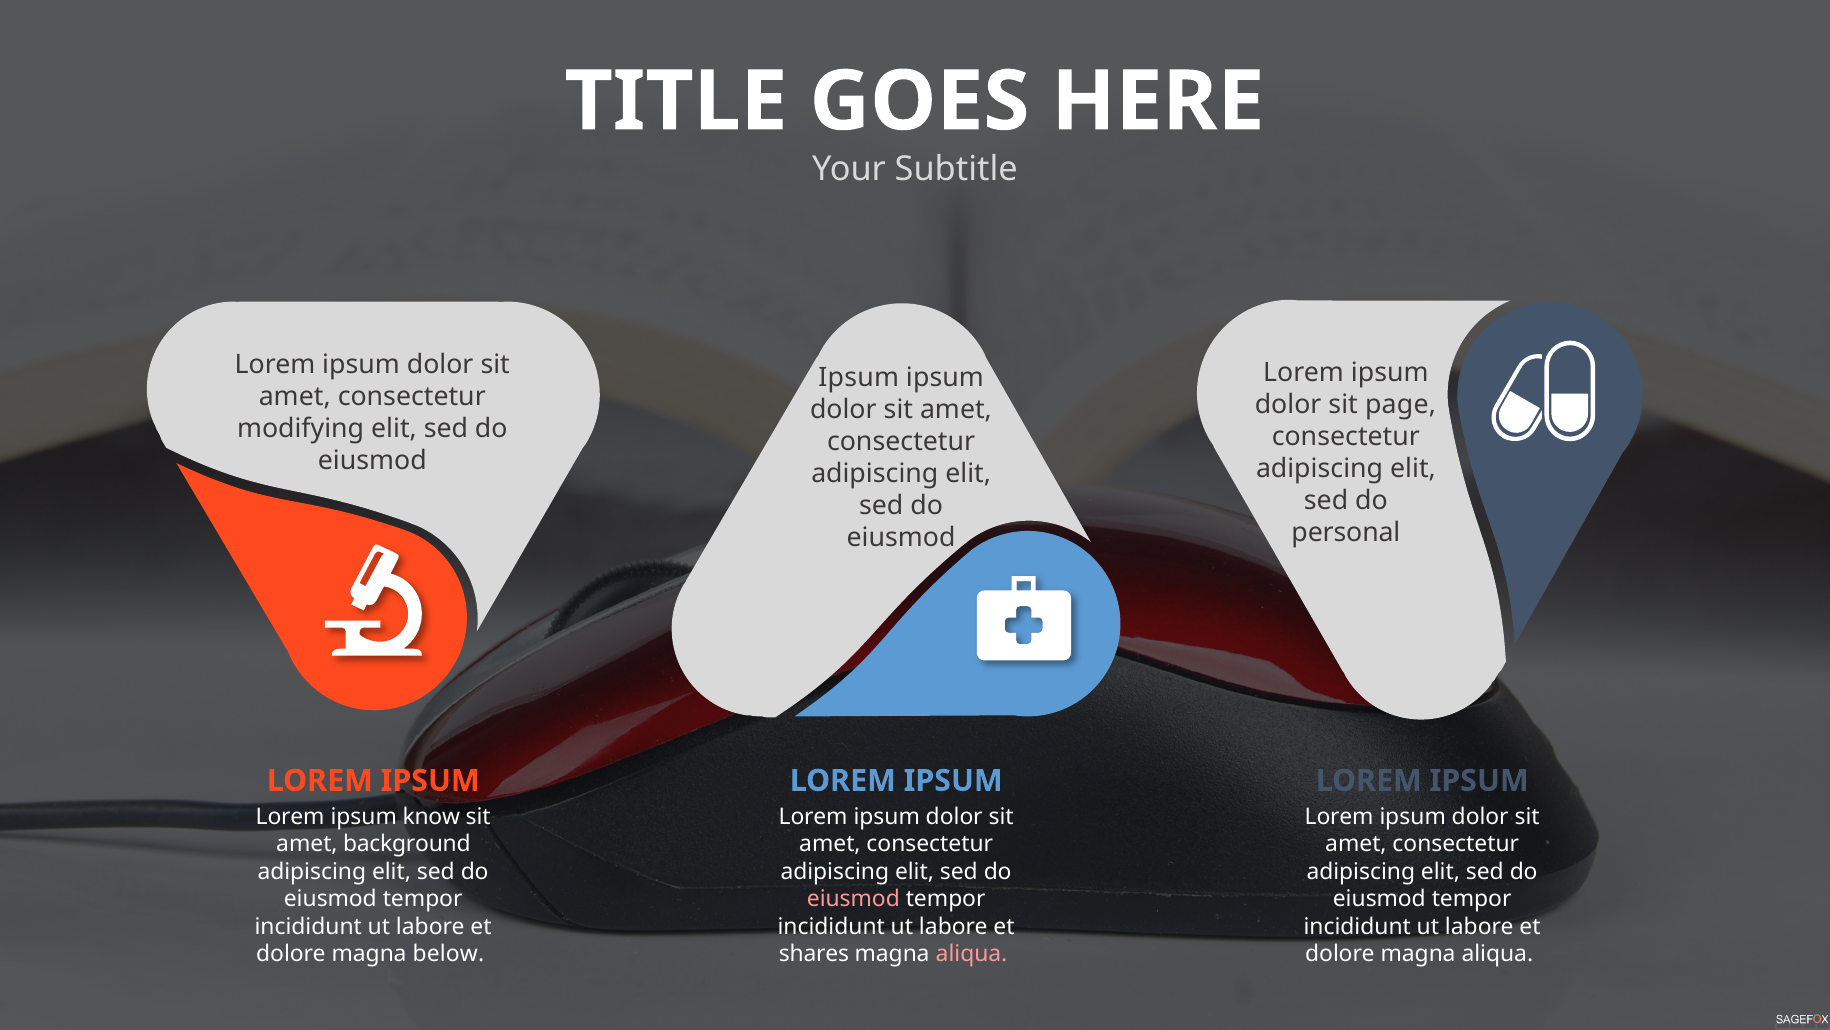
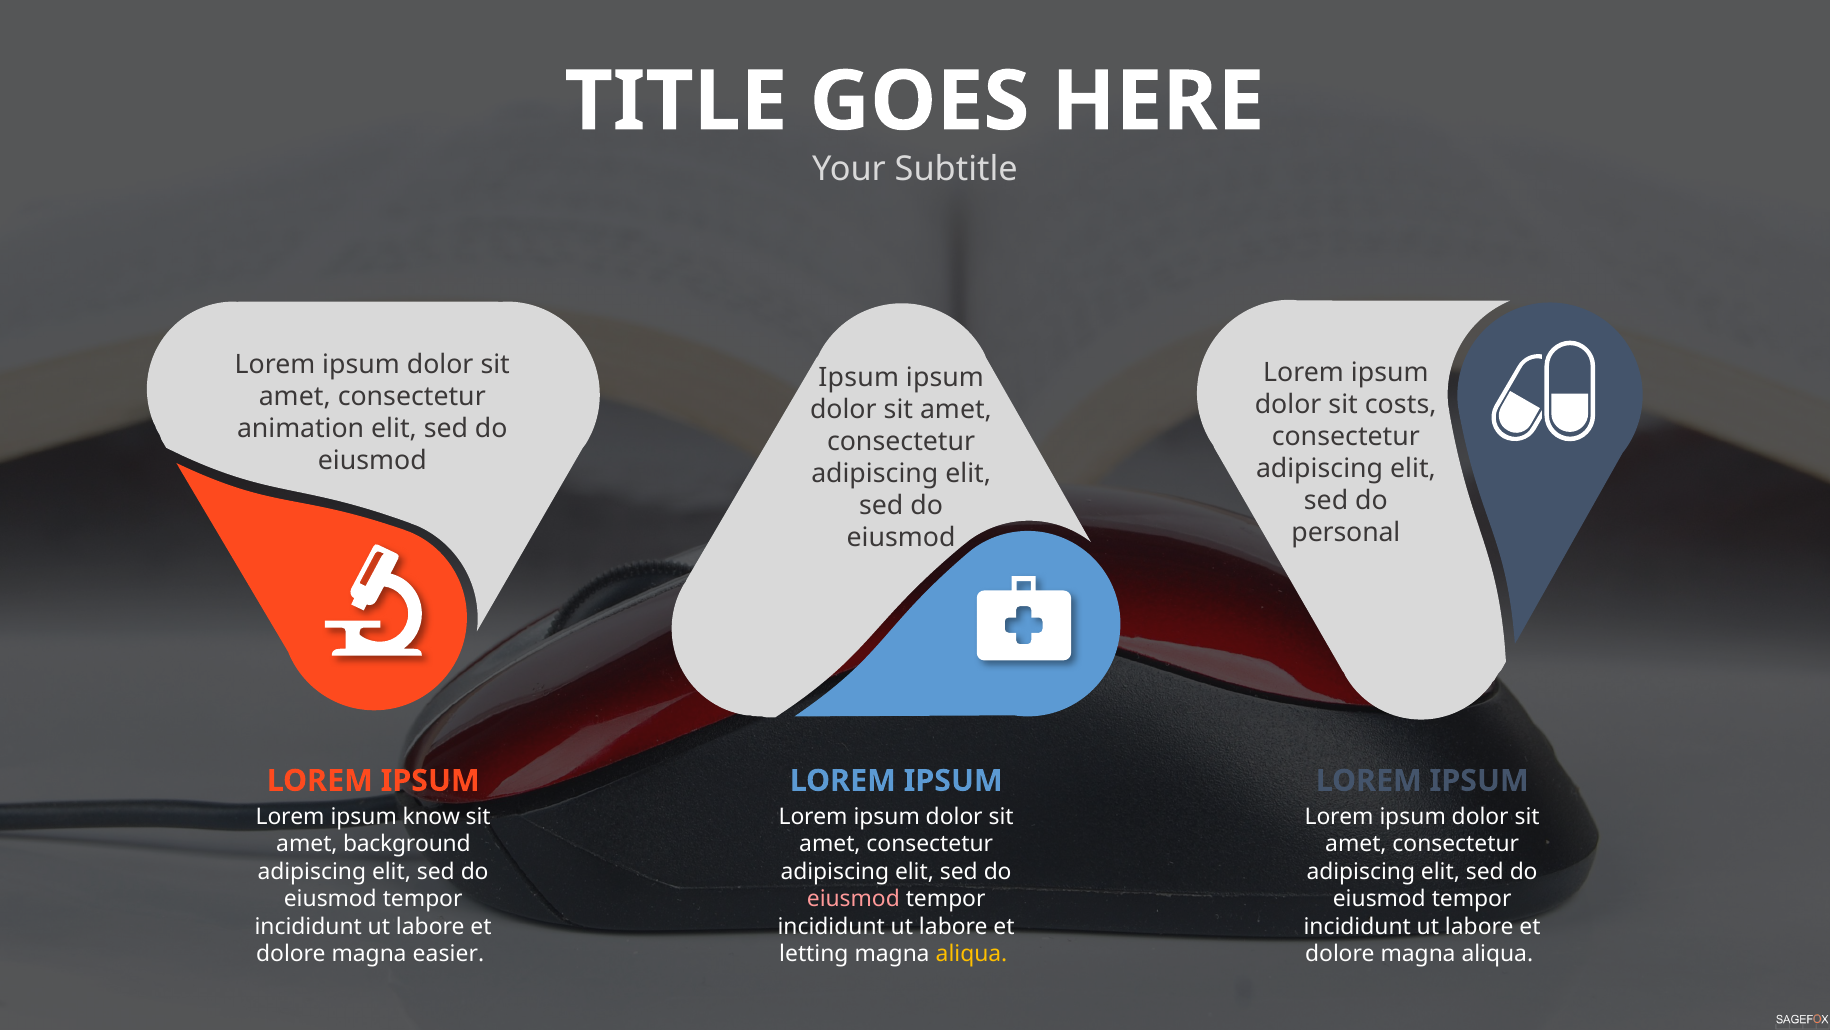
page: page -> costs (1401, 404)
modifying: modifying -> animation (301, 428)
below: below -> easier (448, 954)
shares: shares -> letting (814, 954)
aliqua colour: pink -> yellow (972, 954)
